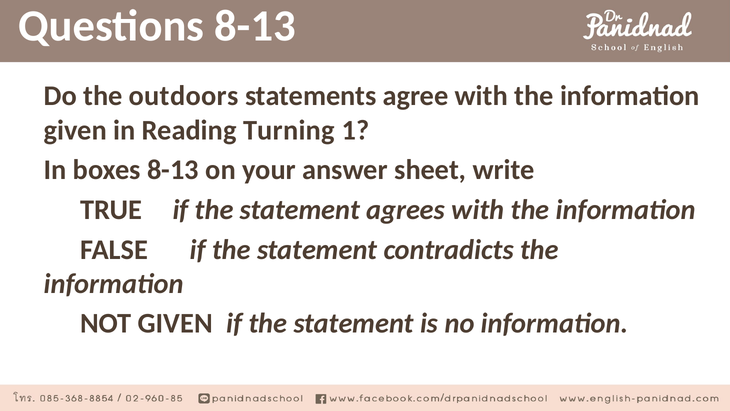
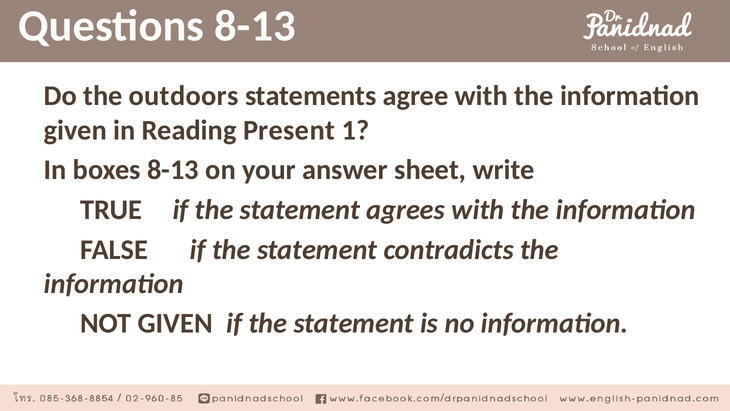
Turning: Turning -> Present (289, 130)
